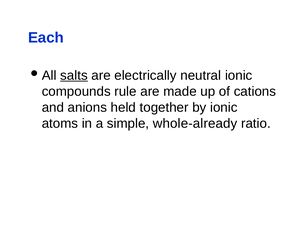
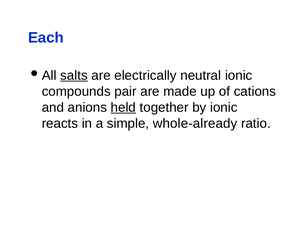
rule: rule -> pair (126, 91)
held underline: none -> present (123, 107)
atoms: atoms -> reacts (60, 123)
